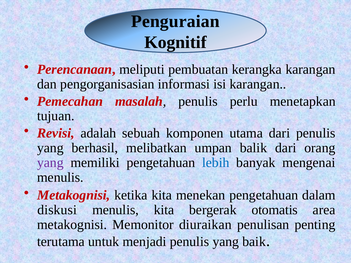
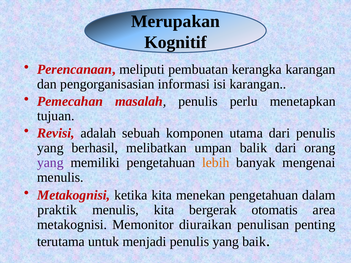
Penguraian: Penguraian -> Merupakan (175, 21)
lebih colour: blue -> orange (216, 163)
diskusi: diskusi -> praktik (57, 210)
